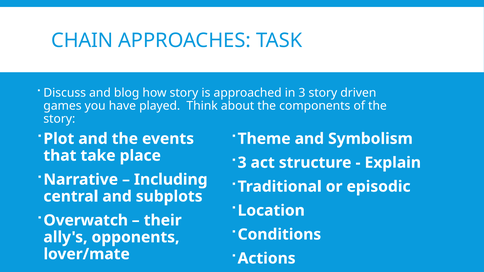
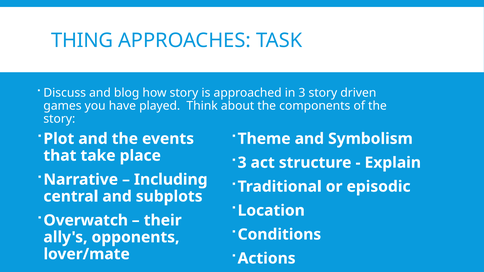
CHAIN: CHAIN -> THING (82, 41)
